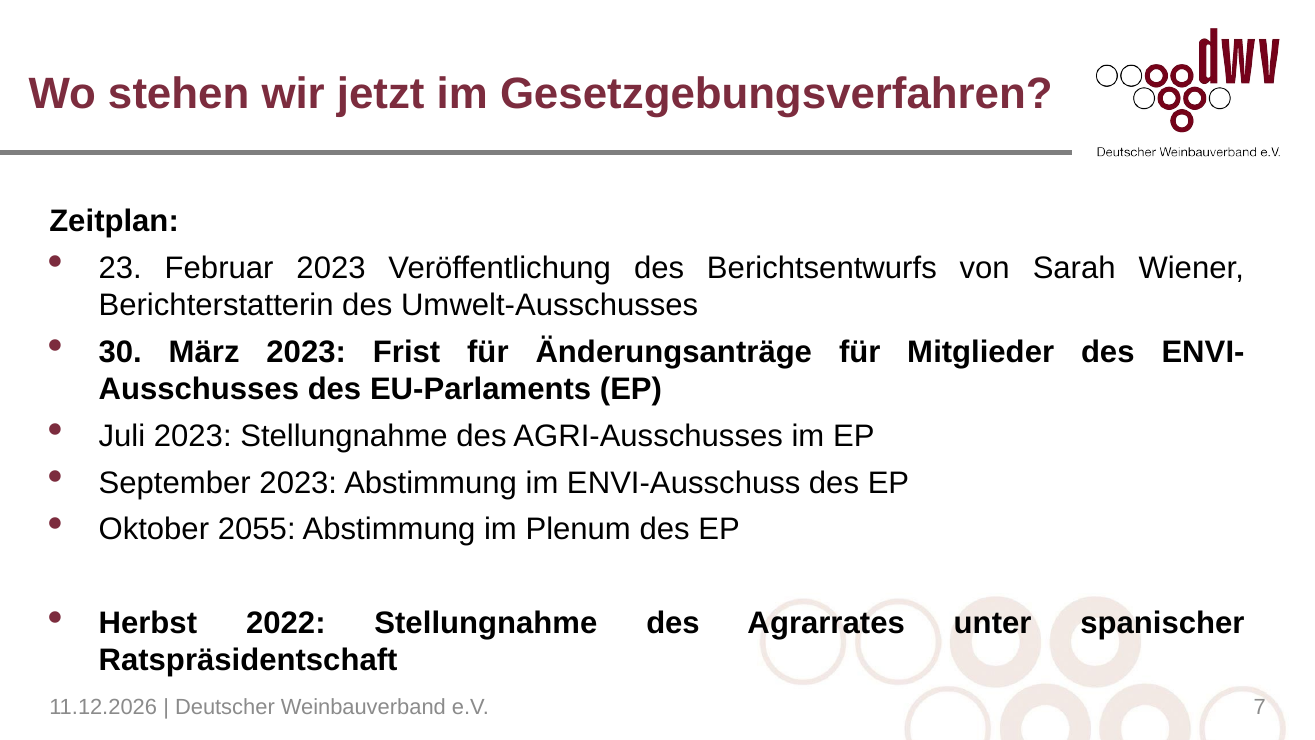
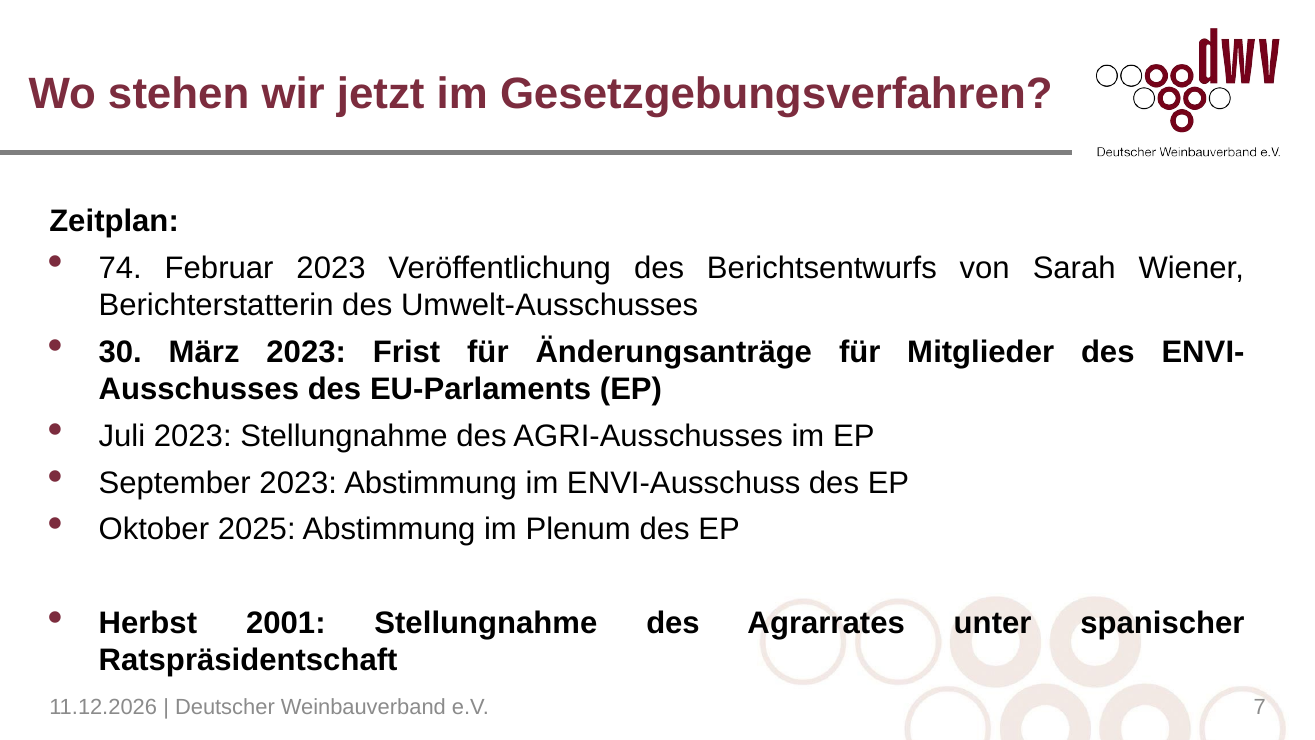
23: 23 -> 74 (120, 268)
2055: 2055 -> 2025 (257, 530)
2022: 2022 -> 2001 (286, 623)
